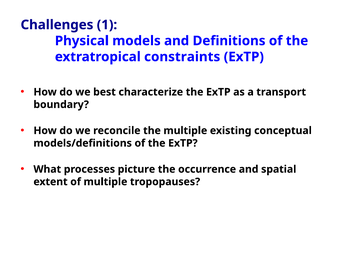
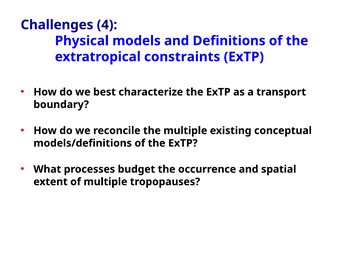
1: 1 -> 4 (107, 25)
picture: picture -> budget (136, 169)
